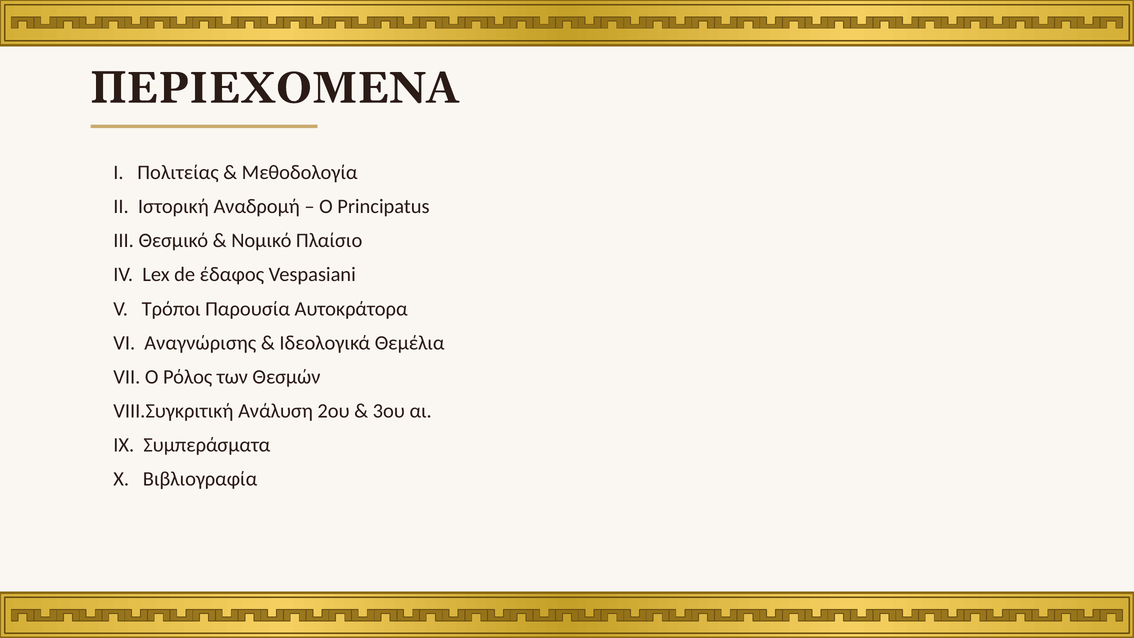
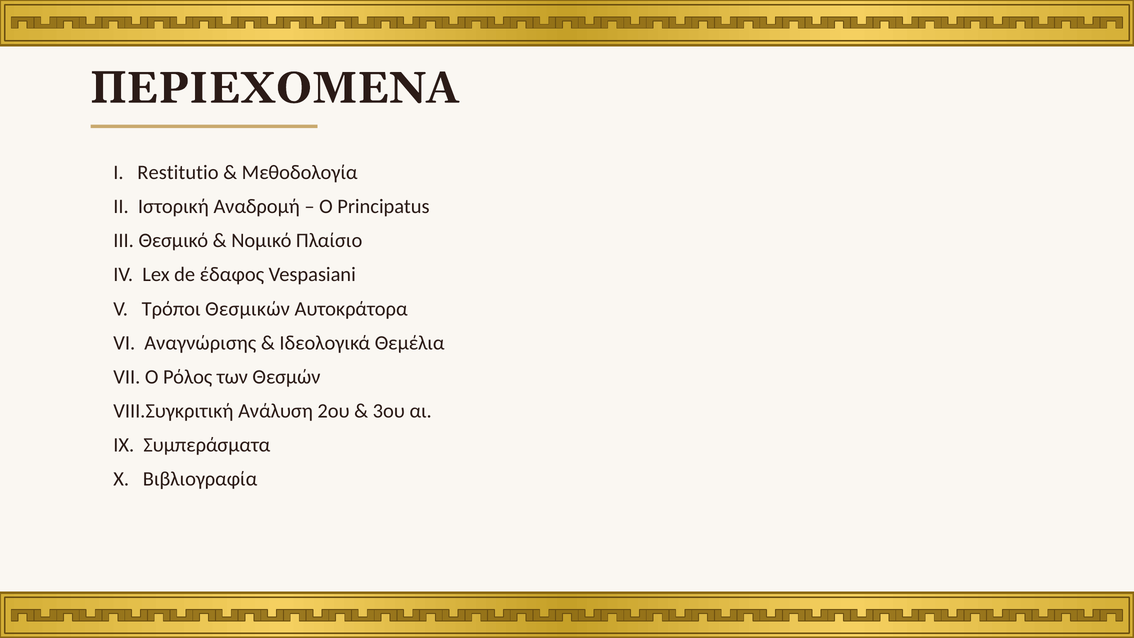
Πολιτείας: Πολιτείας -> Restitutio (178, 172)
Παρουσία: Παρουσία -> Θεσμικών (248, 309)
